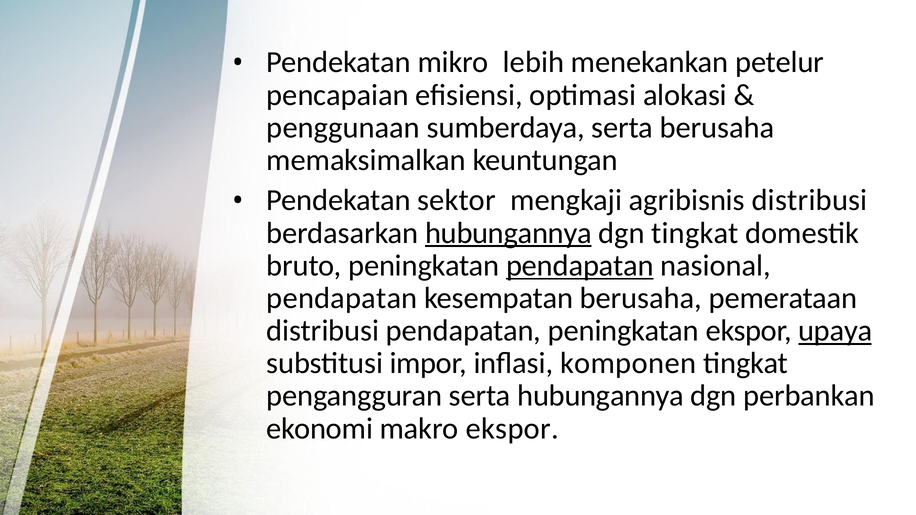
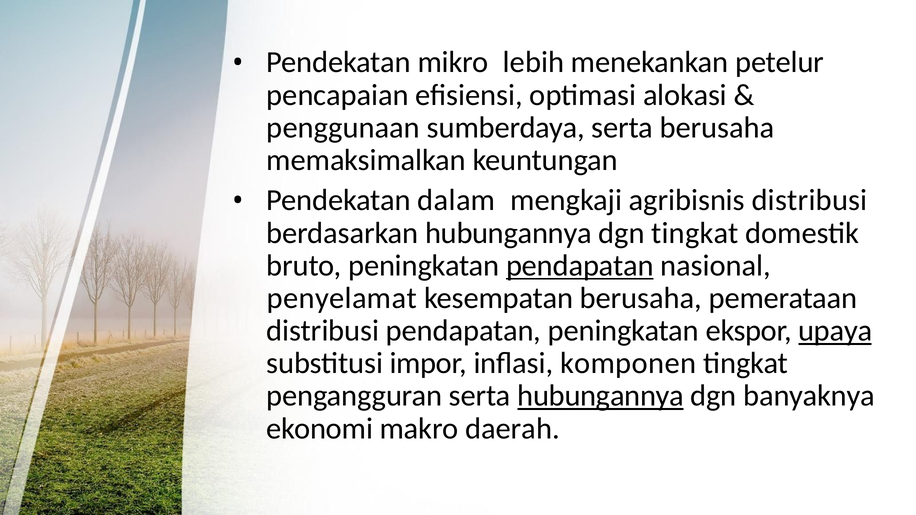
sektor: sektor -> dalam (456, 200)
hubungannya underline: present -> none (508, 233)
pendapatan: pendapatan -> penyelamat (342, 298)
hubungannya underline: none -> present (601, 396)
perbankan: perbankan -> banyaknya (809, 396)
makro ekspor: ekspor -> daerah (512, 429)
